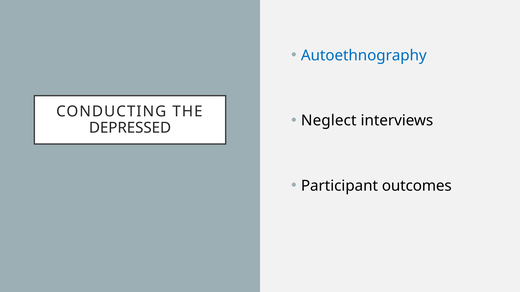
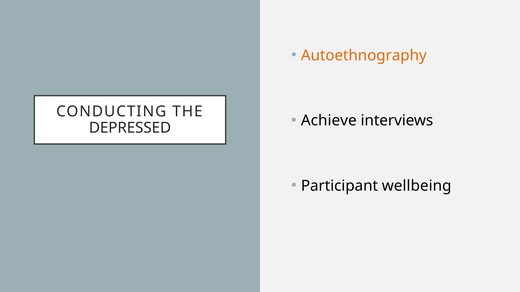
Autoethnography colour: blue -> orange (364, 55)
Neglect: Neglect -> Achieve (329, 121)
outcomes: outcomes -> wellbeing (417, 186)
